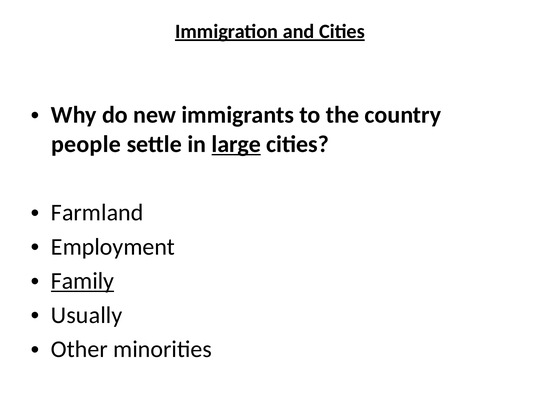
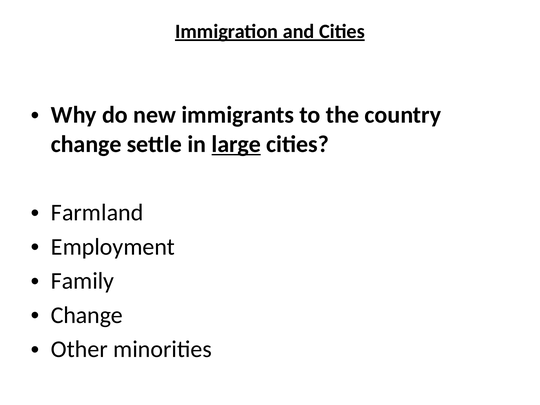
people: people -> change (86, 144)
Family underline: present -> none (82, 281)
Usually: Usually -> Change (87, 315)
